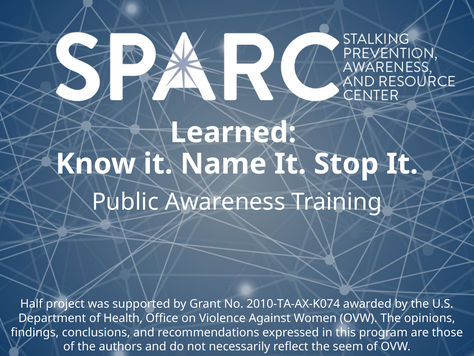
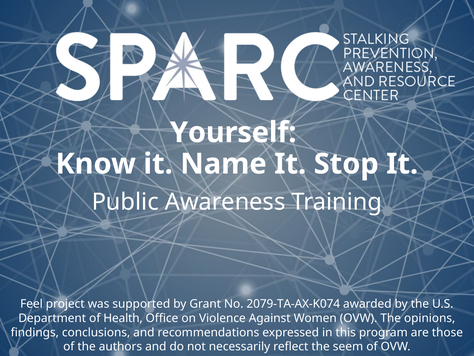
Learned: Learned -> Yourself (233, 132)
Half: Half -> Feel (31, 304)
2010-TA-AX-K074: 2010-TA-AX-K074 -> 2079-TA-AX-K074 (293, 304)
